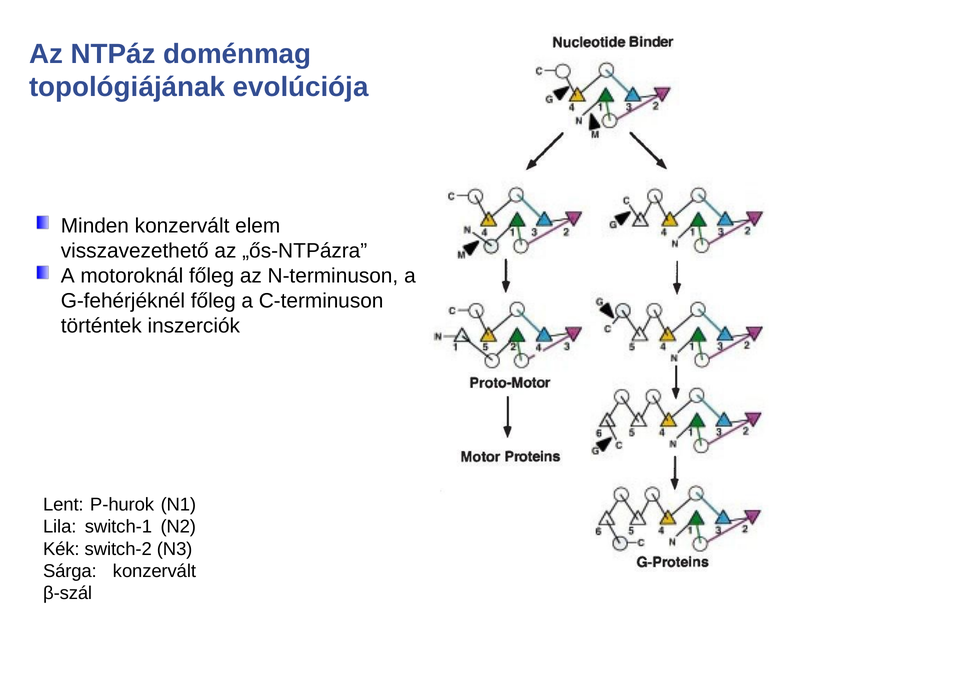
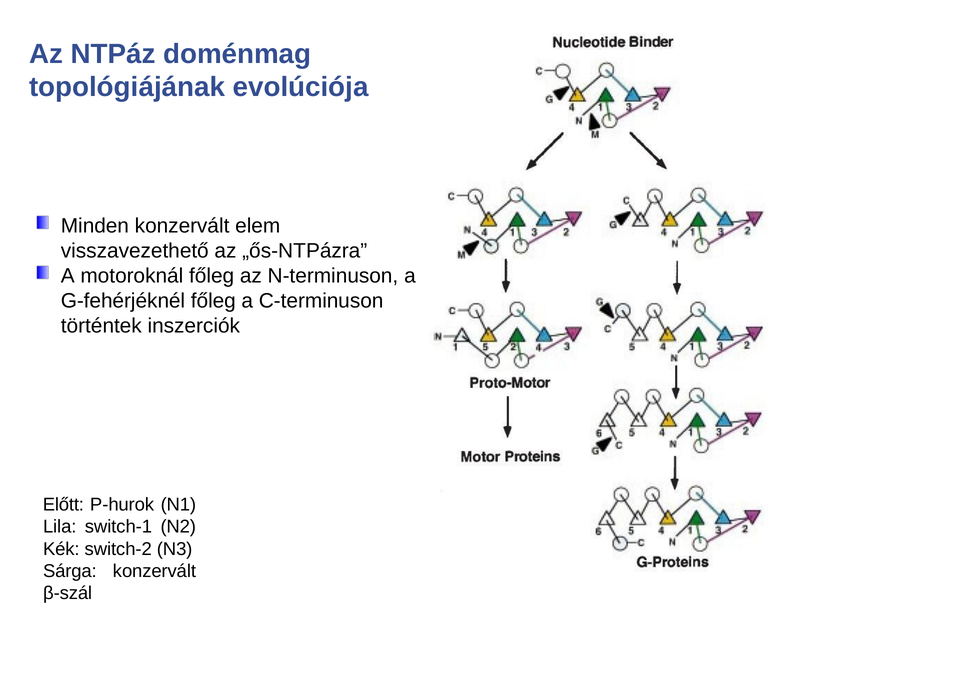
Lent: Lent -> Előtt (63, 505)
